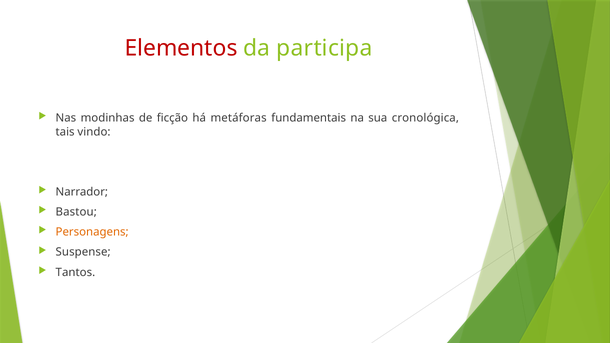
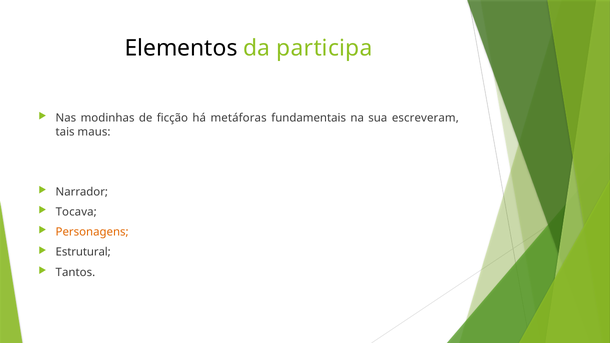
Elementos colour: red -> black (181, 48)
cronológica: cronológica -> escreveram (425, 118)
vindo: vindo -> maus (94, 132)
Bastou: Bastou -> Tocava (76, 212)
Suspense: Suspense -> Estrutural (83, 252)
